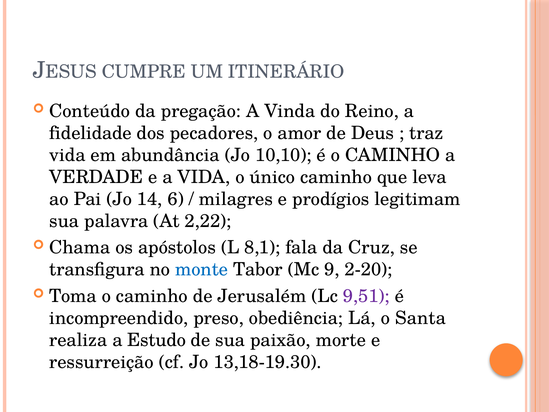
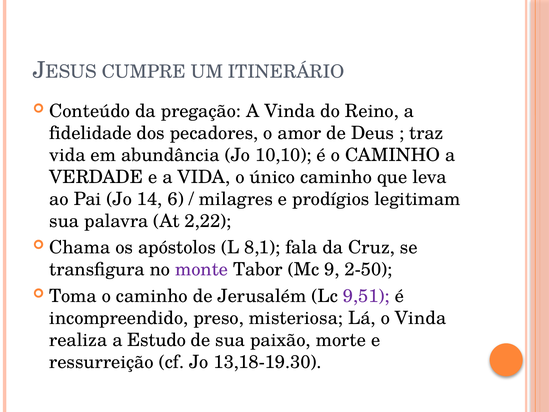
monte colour: blue -> purple (202, 269)
2-20: 2-20 -> 2-50 (369, 269)
obediência: obediência -> misteriosa (296, 318)
o Santa: Santa -> Vinda (421, 318)
